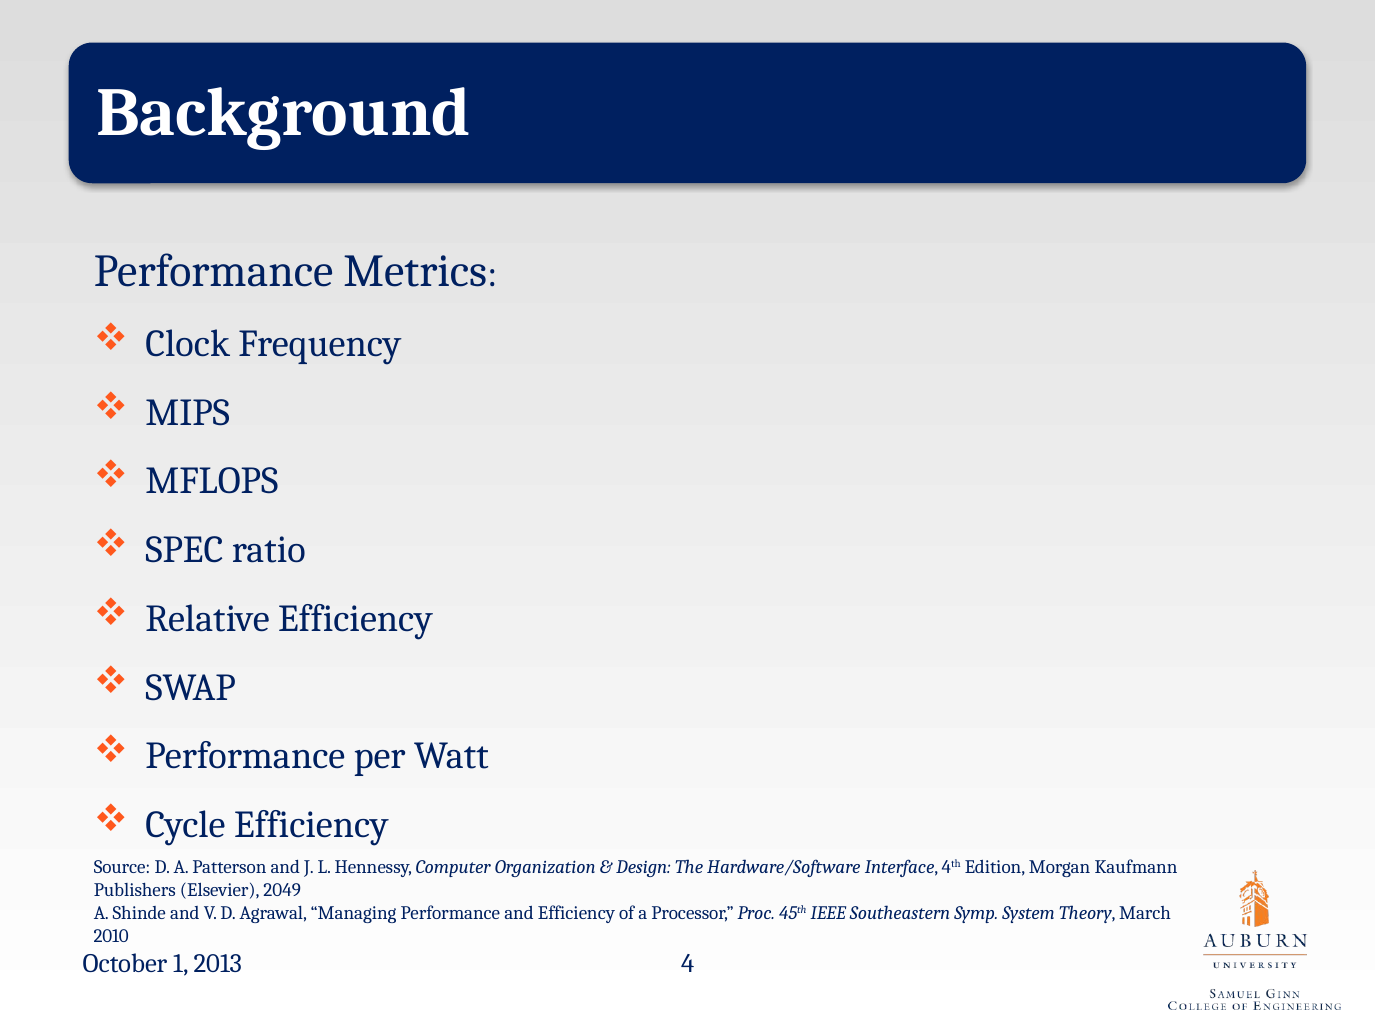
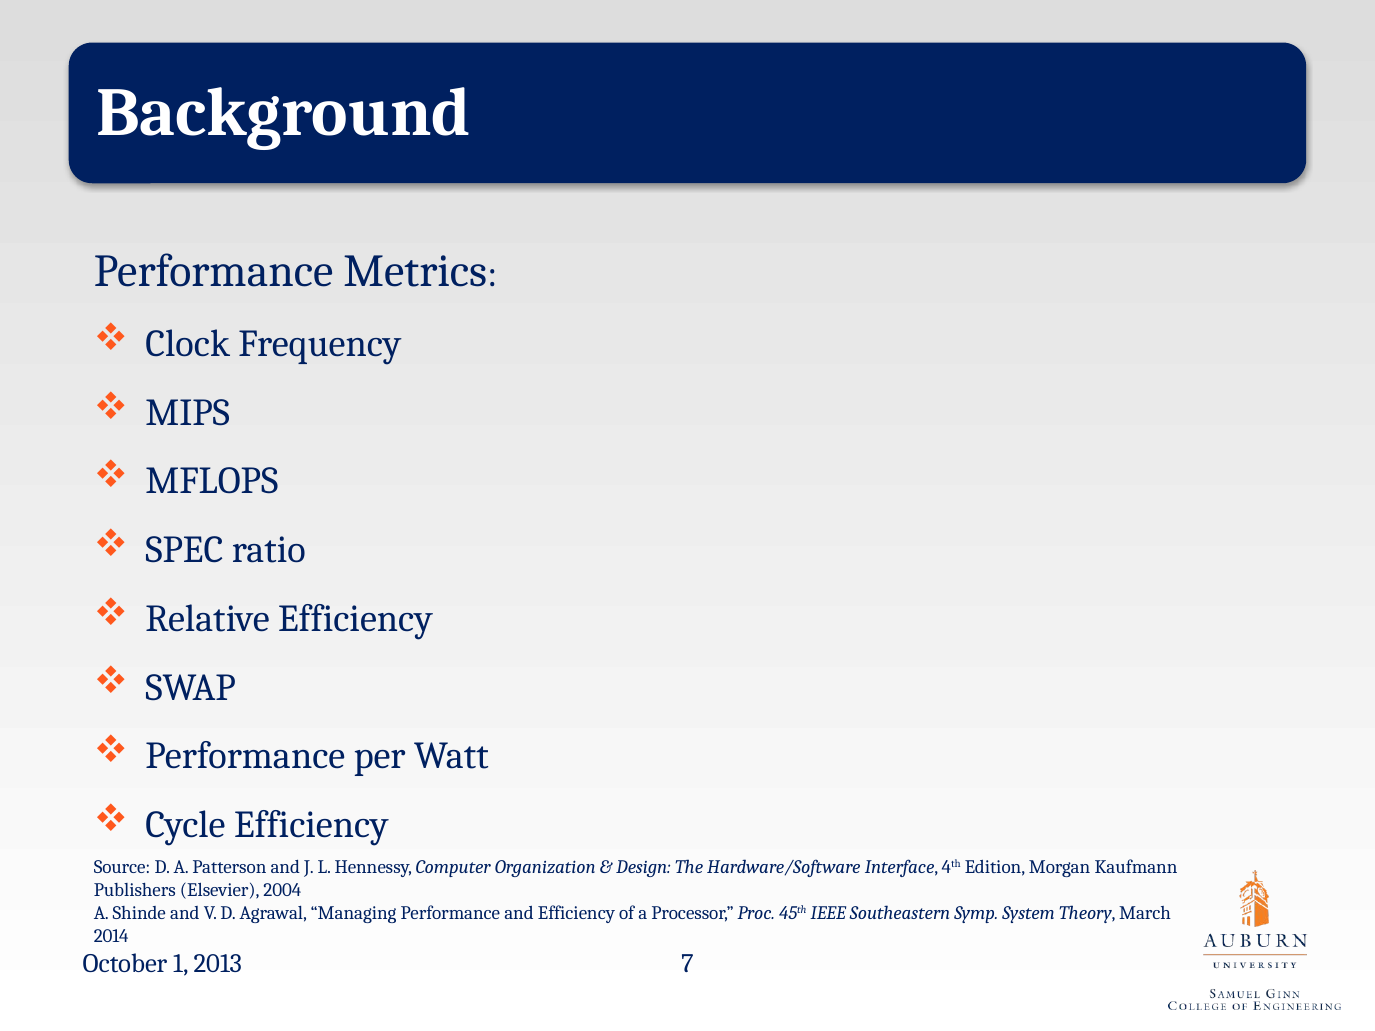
2049: 2049 -> 2004 (282, 890)
2010: 2010 -> 2014 (111, 936)
4: 4 -> 7 (688, 964)
